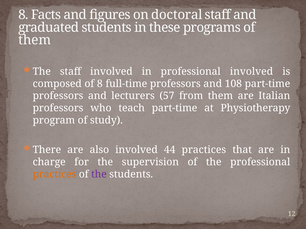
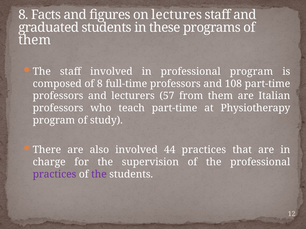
doctoral: doctoral -> lectures (177, 15)
professional involved: involved -> program (251, 72)
practices colour: orange -> purple (54, 175)
